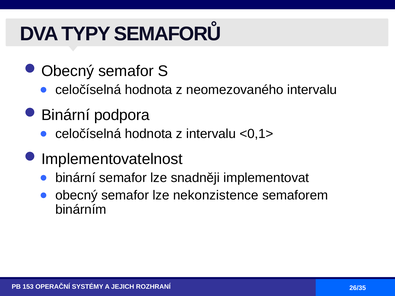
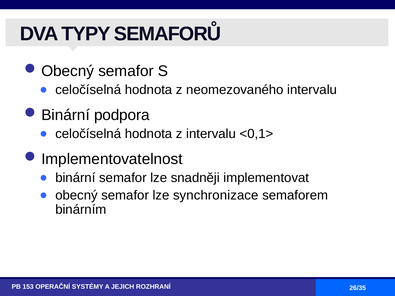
nekonzistence: nekonzistence -> synchronizace (216, 195)
